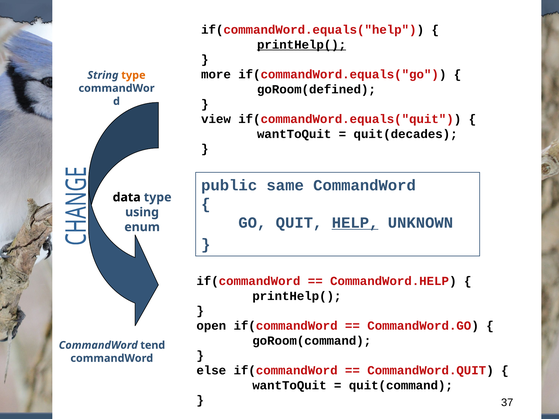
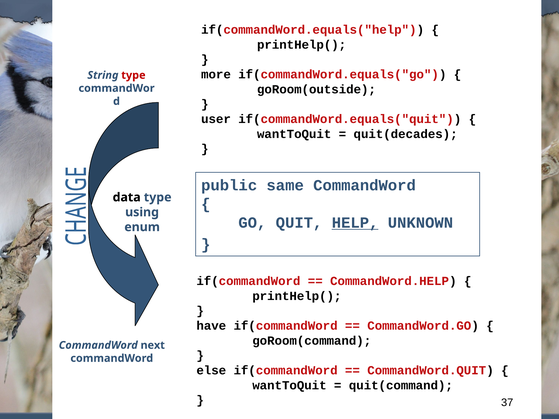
printHelp( underline: present -> none (302, 45)
type colour: orange -> red (133, 75)
goRoom(defined: goRoom(defined -> goRoom(outside (316, 89)
view: view -> user (216, 119)
open: open -> have (211, 326)
tend: tend -> next (153, 345)
